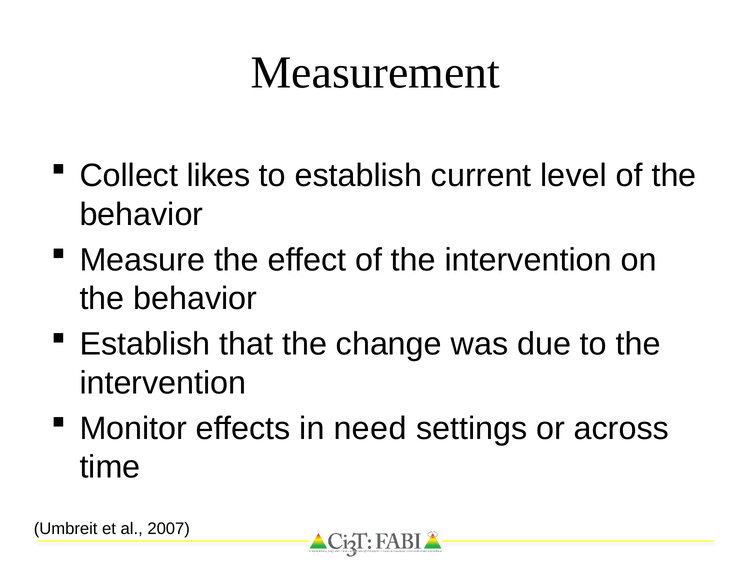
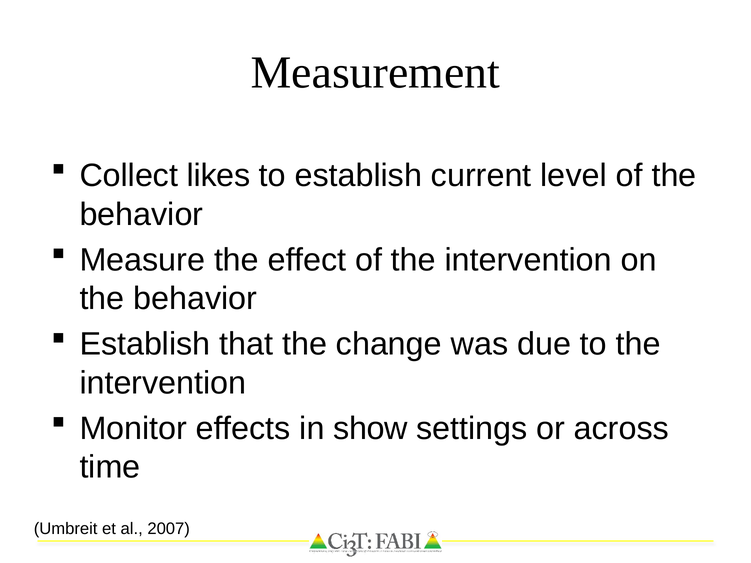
need: need -> show (370, 429)
